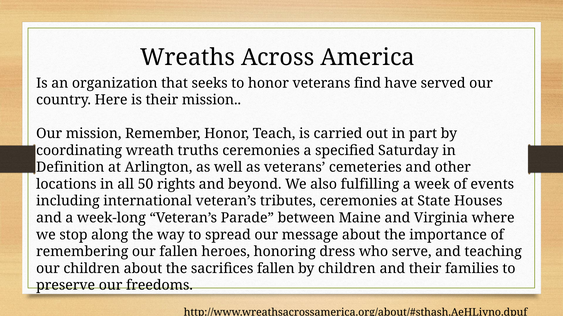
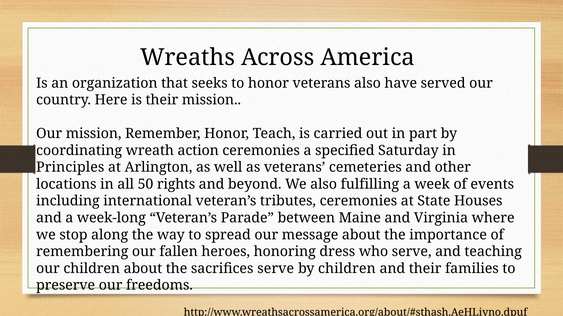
veterans find: find -> also (367, 83)
truths: truths -> action (198, 151)
Definition: Definition -> Principles (70, 168)
sacrifices fallen: fallen -> serve (276, 269)
